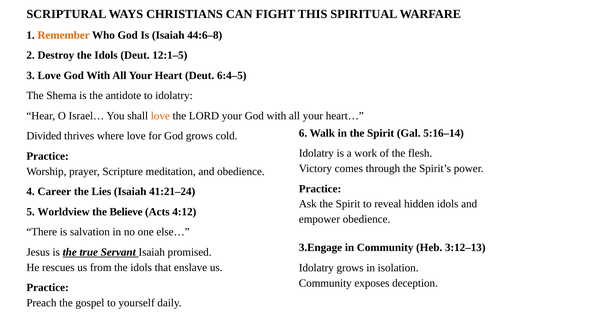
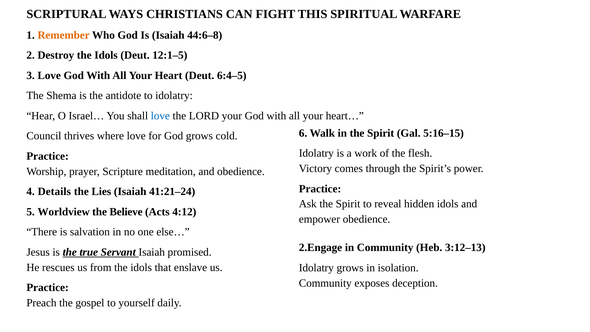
love colour: orange -> blue (160, 116)
5:16–14: 5:16–14 -> 5:16–15 (444, 133)
Divided: Divided -> Council (44, 136)
Career: Career -> Details (54, 191)
3.Engage: 3.Engage -> 2.Engage (321, 248)
